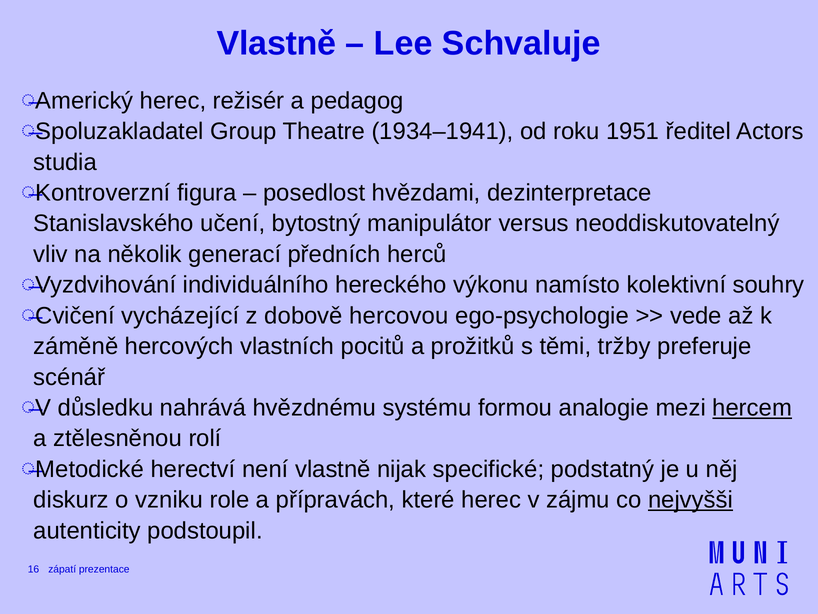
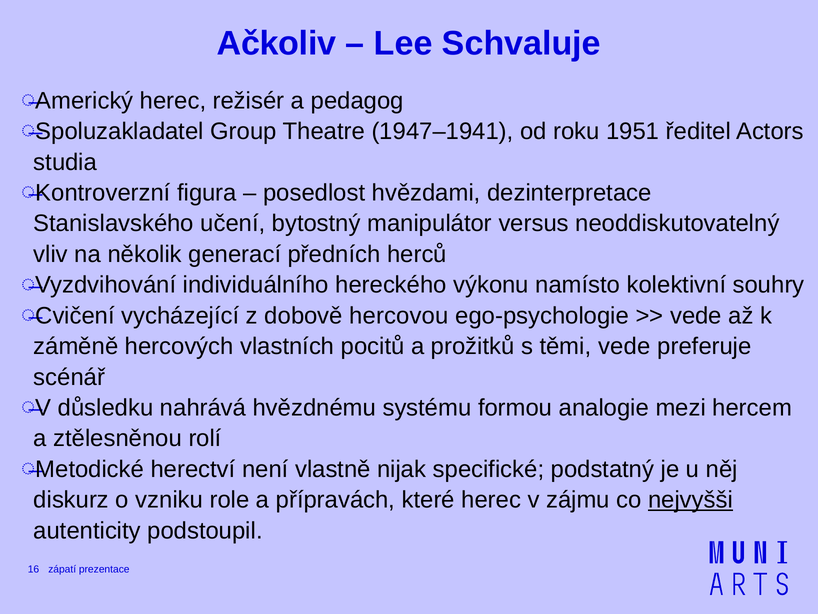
Vlastně: Vlastně -> Ačkoliv (277, 44)
1934–1941: 1934–1941 -> 1947–1941 (442, 131)
těmi tržby: tržby -> vede (624, 346)
hercem underline: present -> none (752, 408)
